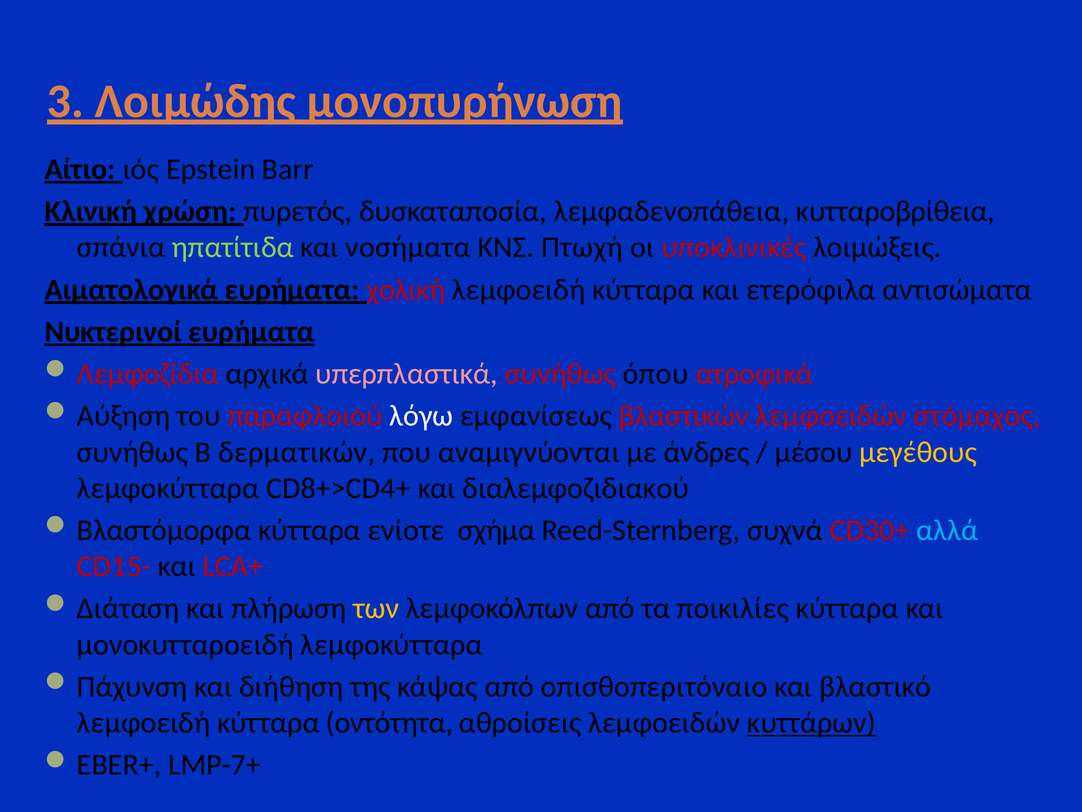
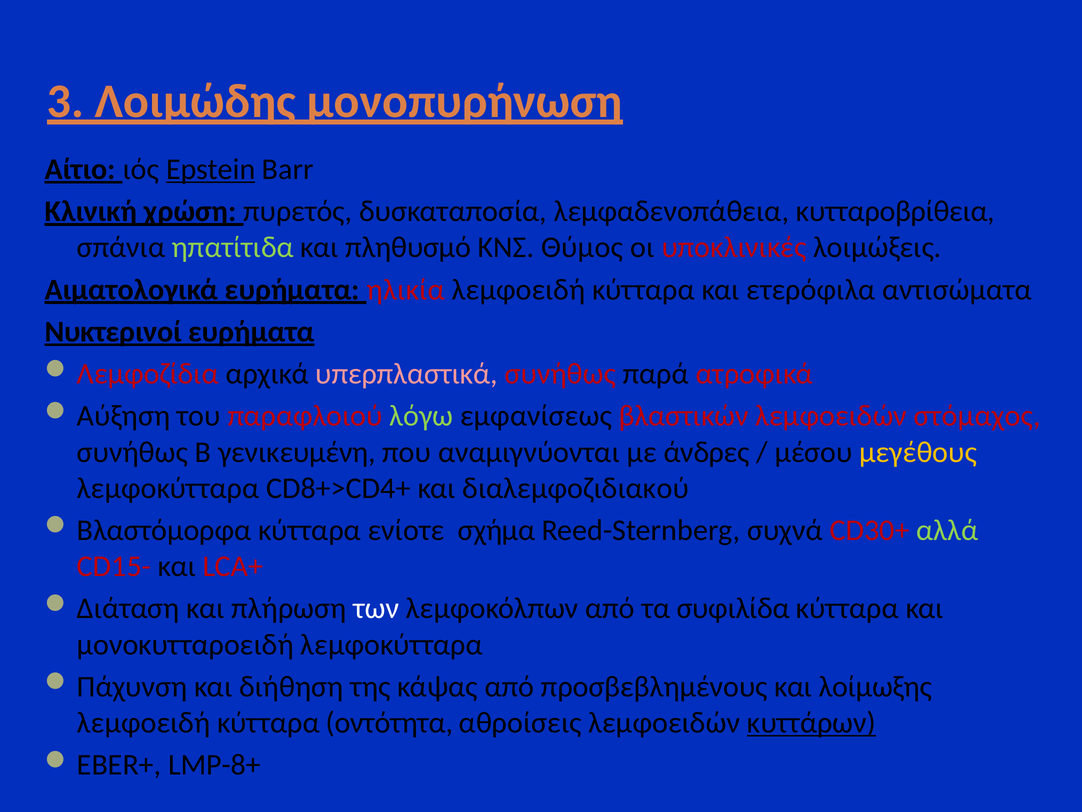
Epstein underline: none -> present (211, 169)
νοσήματα: νοσήματα -> πληθυσμό (408, 247)
Πτωχή: Πτωχή -> Θύμος (582, 247)
χολική: χολική -> ηλικία (406, 289)
όπου: όπου -> παρά (656, 374)
λόγω colour: white -> light green (421, 416)
δερματικών: δερματικών -> γενικευμένη (297, 452)
αλλά colour: light blue -> light green (947, 530)
των colour: yellow -> white (376, 608)
ποικιλίες: ποικιλίες -> συφιλίδα (733, 608)
οπισθοπεριτόναιο: οπισθοπεριτόναιο -> προσβεβλημένους (654, 686)
βλαστικό: βλαστικό -> λοίμωξης (875, 686)
LMP-7+: LMP-7+ -> LMP-8+ (215, 765)
